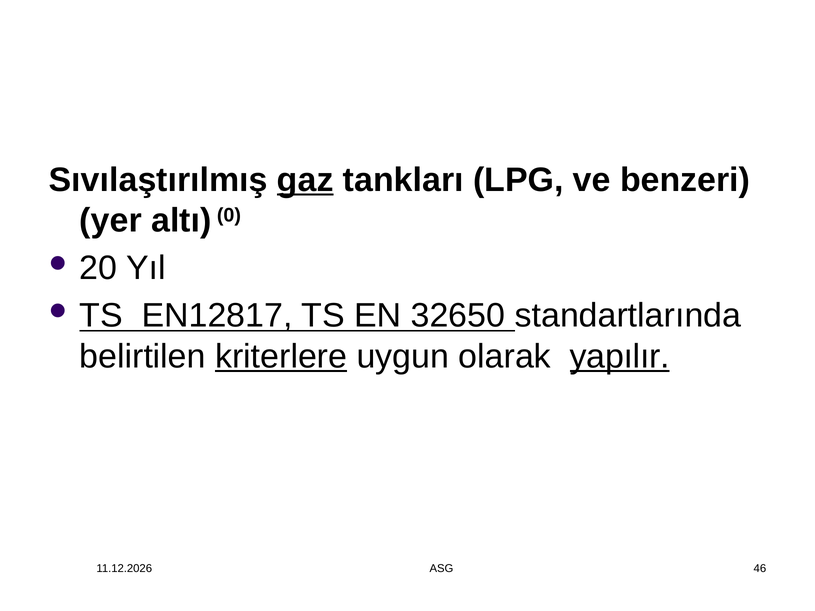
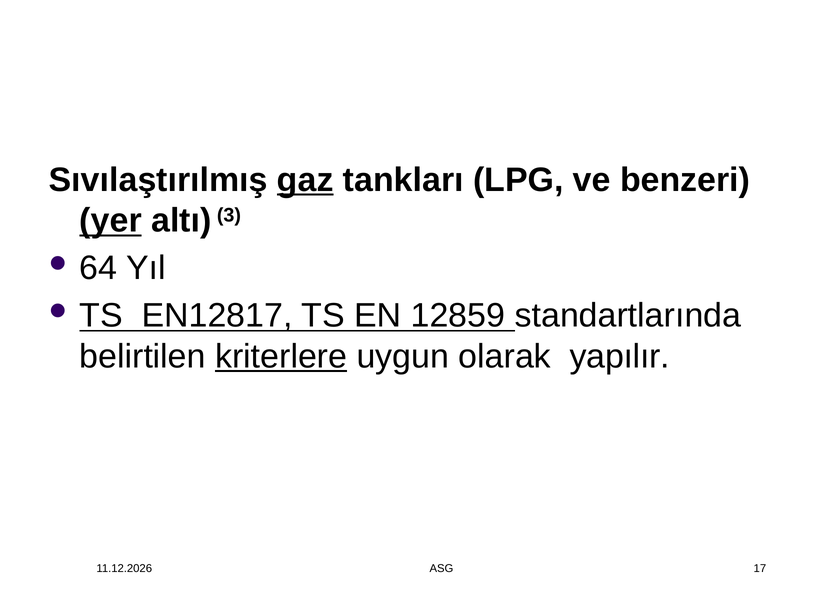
yer underline: none -> present (111, 221)
0: 0 -> 3 (229, 215)
20: 20 -> 64 (98, 268)
32650: 32650 -> 12859 (458, 316)
yapılır underline: present -> none (620, 357)
46: 46 -> 17 (760, 569)
